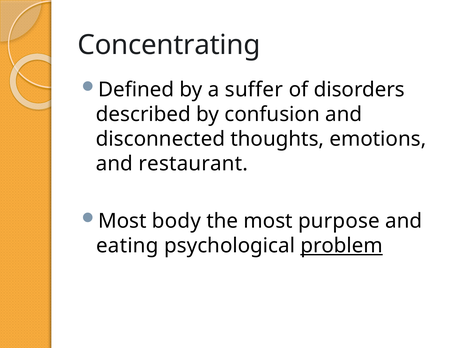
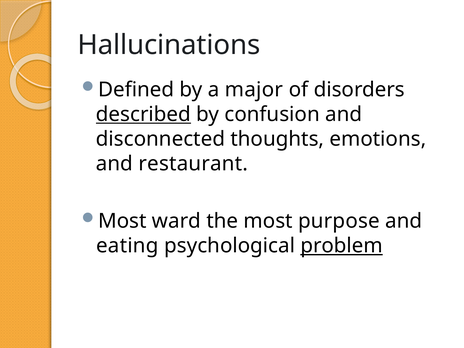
Concentrating: Concentrating -> Hallucinations (169, 45)
suffer: suffer -> major (254, 90)
described underline: none -> present (143, 114)
body: body -> ward (176, 221)
